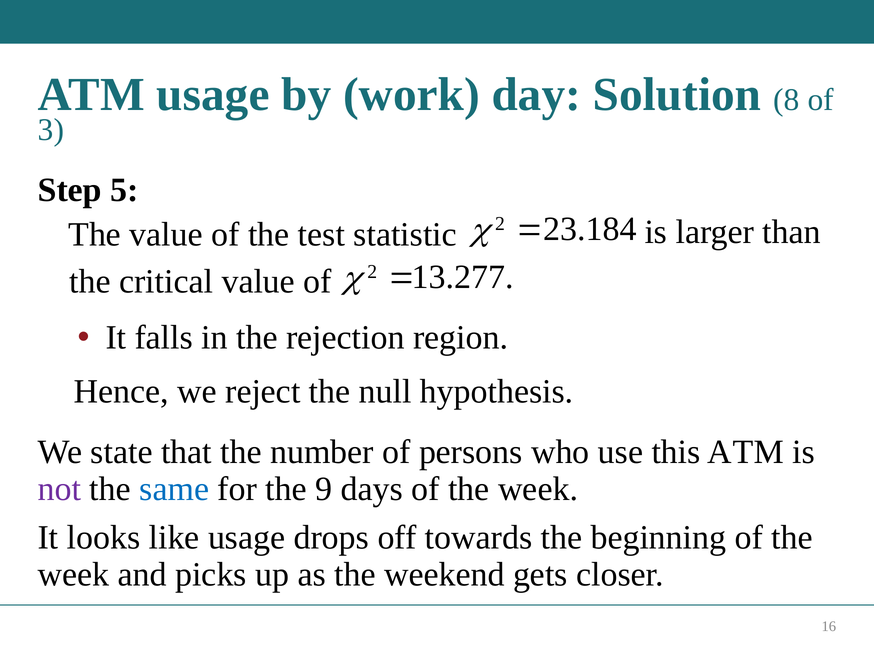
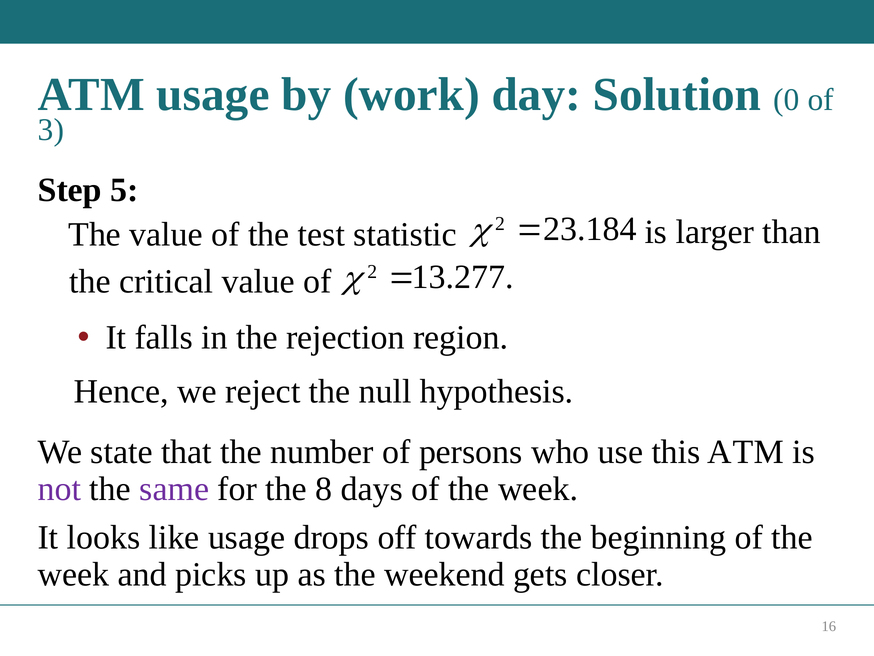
8: 8 -> 0 (787, 100)
same colour: blue -> purple (174, 488)
9: 9 -> 8 (324, 488)
